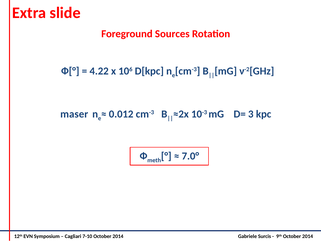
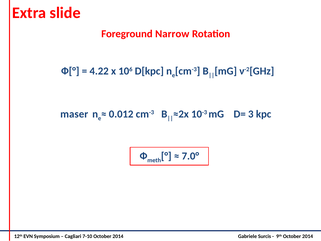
Sources: Sources -> Narrow (172, 34)
